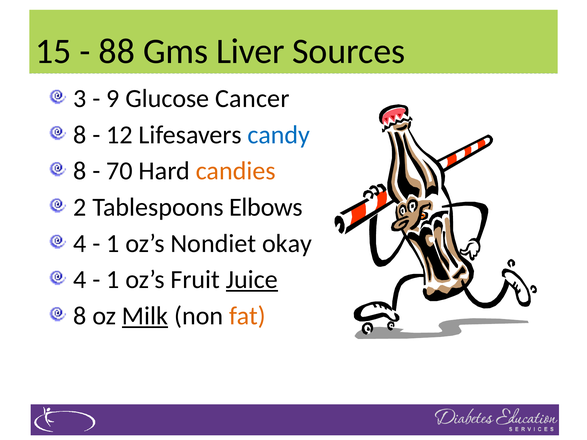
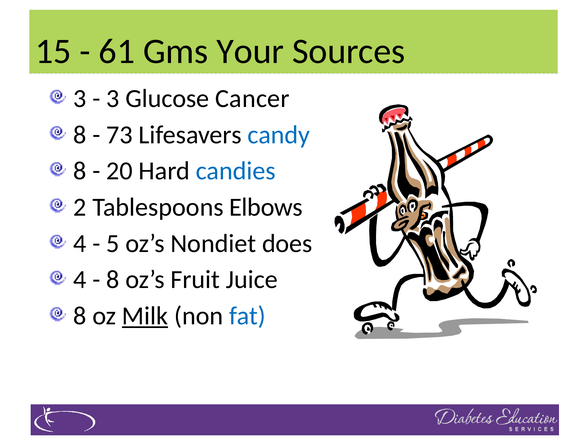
88: 88 -> 61 (117, 51)
Liver: Liver -> Your (250, 51)
9: 9 -> 3 (113, 99)
12: 12 -> 73 (119, 135)
70: 70 -> 20 (119, 171)
candies colour: orange -> blue (236, 171)
1: 1 -> 5 (113, 244)
okay: okay -> does (287, 244)
1: 1 -> 8 (113, 280)
Juice underline: present -> none (252, 280)
fat colour: orange -> blue (247, 316)
